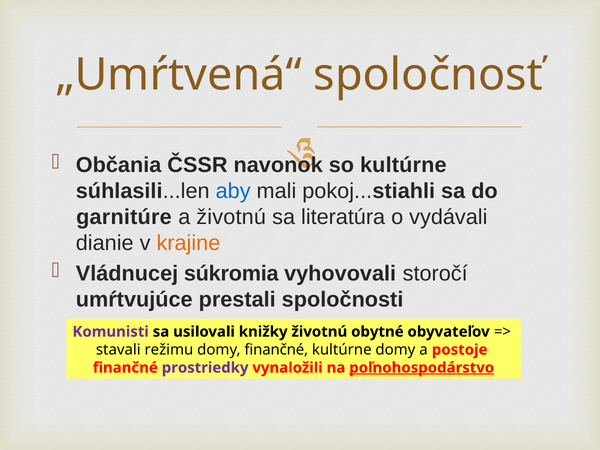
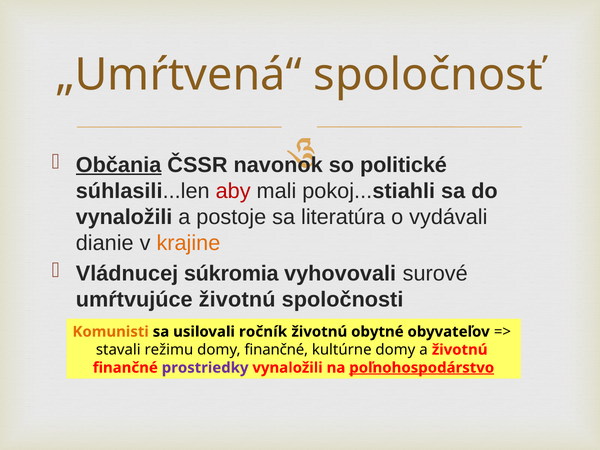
Občania underline: none -> present (119, 165)
so kultúrne: kultúrne -> politické (403, 165)
aby colour: blue -> red (233, 191)
garnitúre: garnitúre -> vynaložili (124, 217)
a životnú: životnú -> postoje (231, 217)
storočí: storočí -> surové (435, 274)
umŕtvujúce prestali: prestali -> životnú (237, 300)
Komunisti colour: purple -> orange (111, 332)
knižky: knižky -> ročník (263, 332)
a postoje: postoje -> životnú (460, 350)
